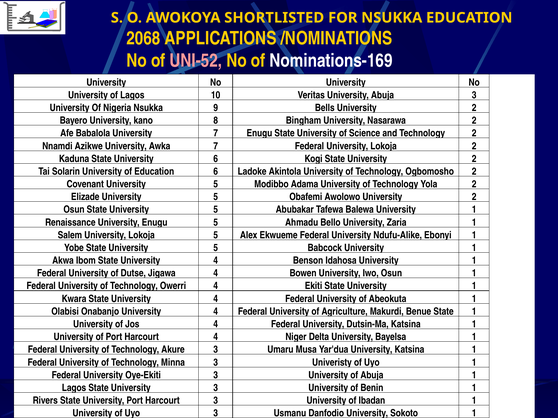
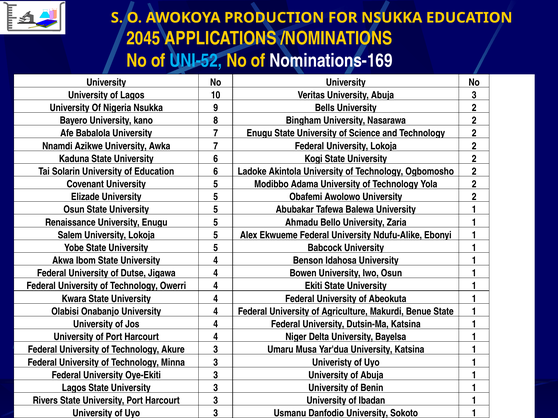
SHORTLISTED: SHORTLISTED -> PRODUCTION (274, 18)
2068: 2068 -> 2045 (143, 38)
UNI-52 colour: pink -> light blue (196, 61)
